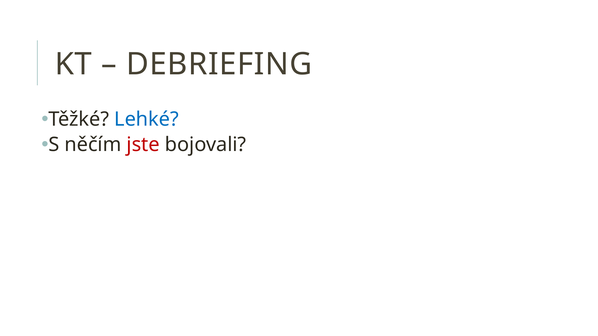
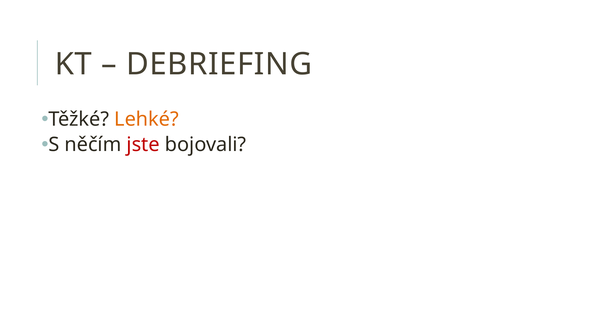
Lehké colour: blue -> orange (147, 120)
